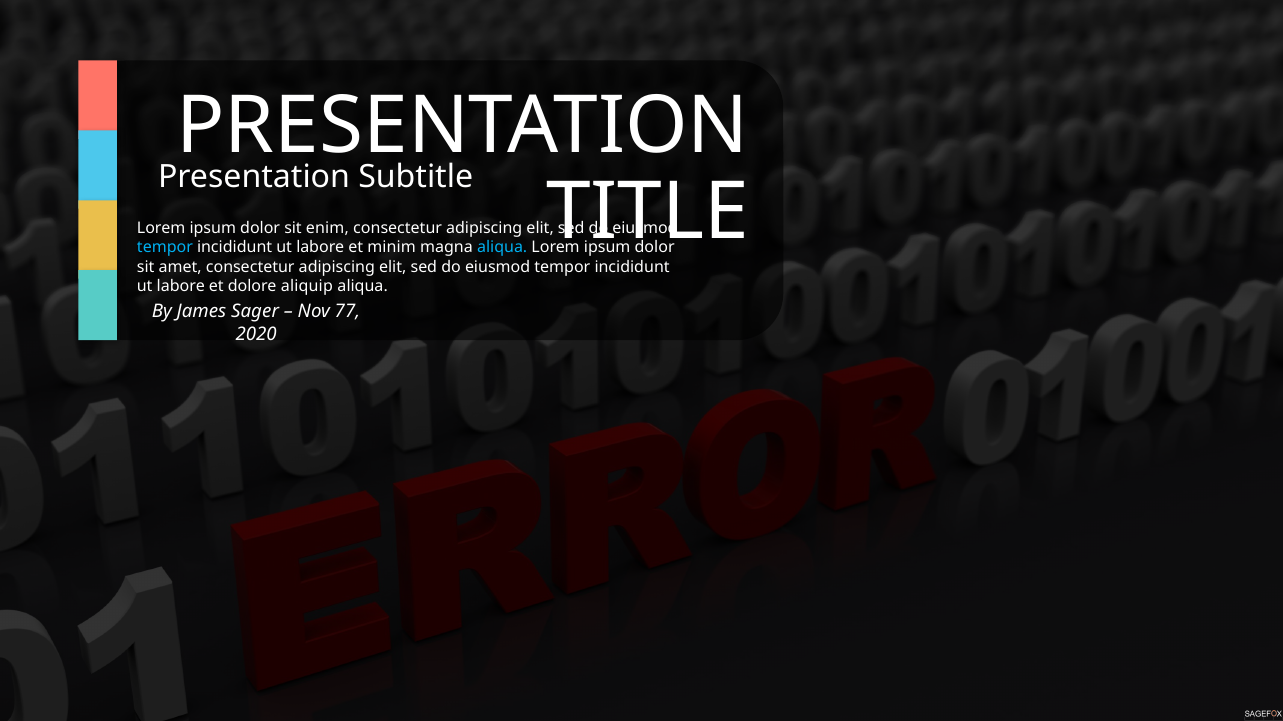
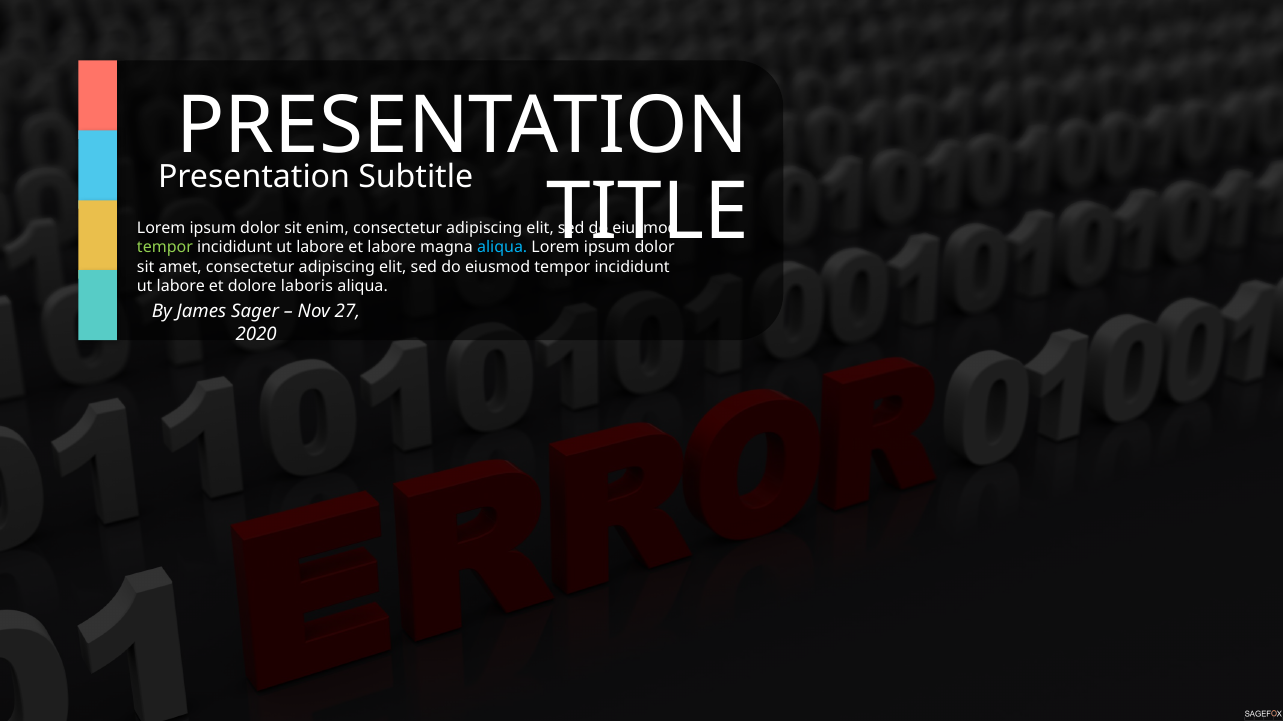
tempor colour: light blue -> light green (165, 248)
et minim: minim -> labore (392, 248)
aliquip: aliquip -> laboris (307, 286)
77: 77 -> 27 (347, 312)
